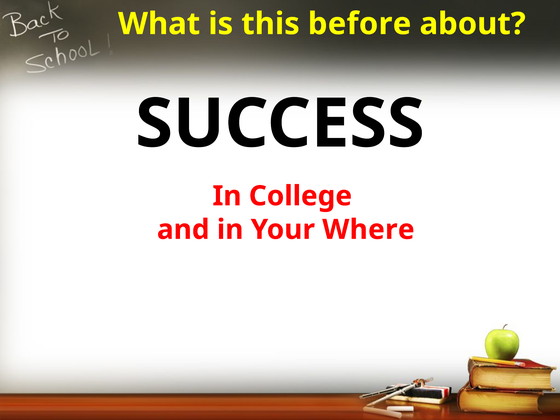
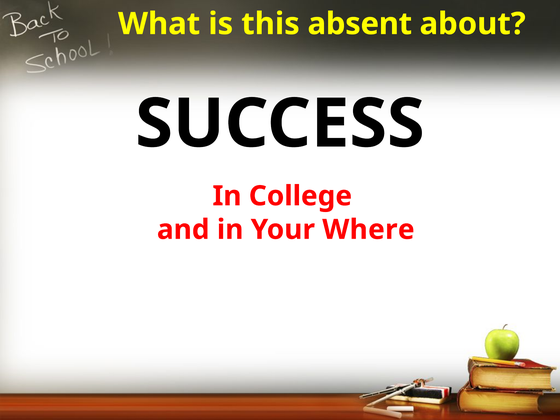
before: before -> absent (360, 24)
